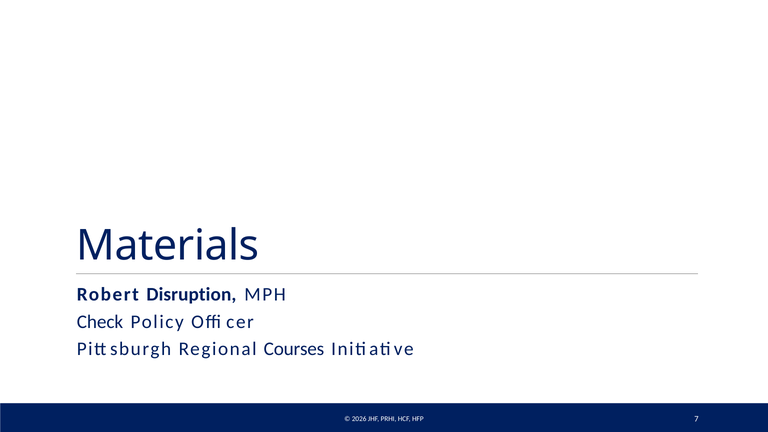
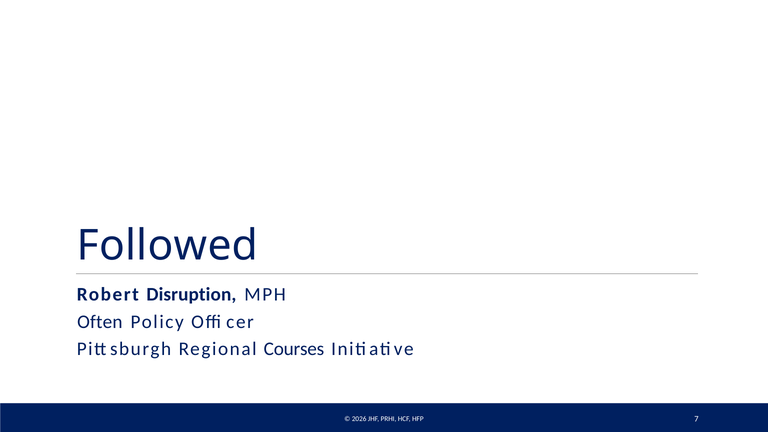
Materials: Materials -> Followed (167, 246)
Check: Check -> Often (100, 322)
